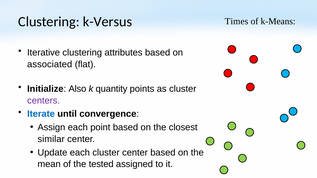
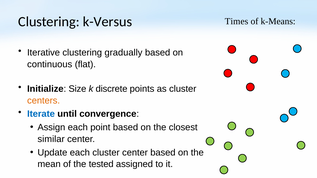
attributes: attributes -> gradually (123, 53)
associated: associated -> continuous (50, 64)
Also: Also -> Size (77, 89)
quantity: quantity -> discrete (112, 89)
centers colour: purple -> orange (44, 101)
